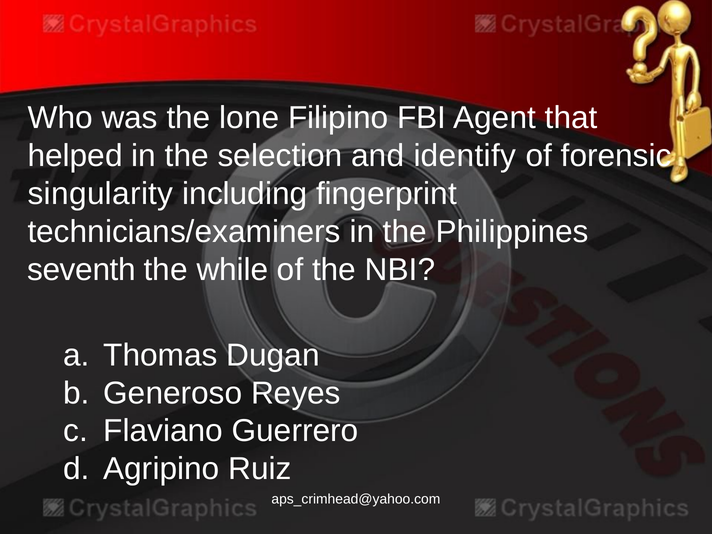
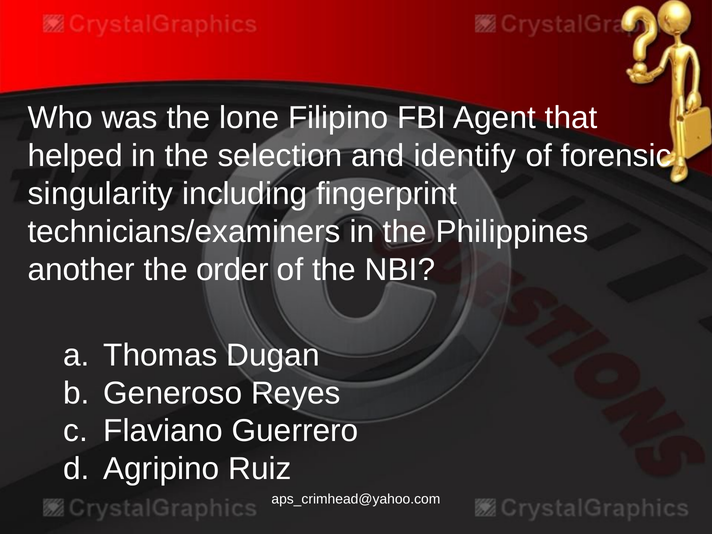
seventh: seventh -> another (81, 270)
while: while -> order (232, 270)
